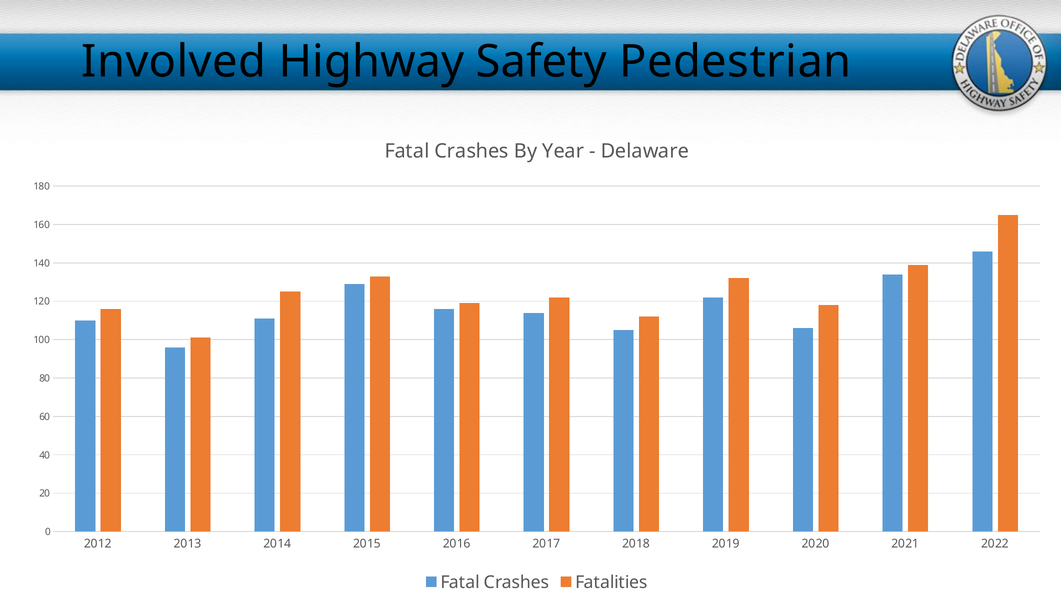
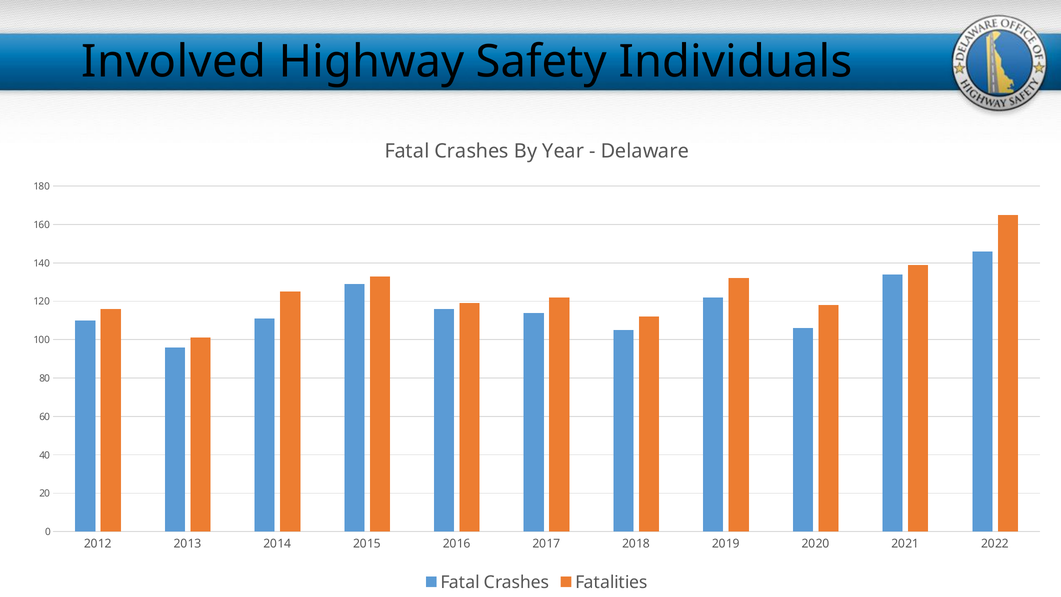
Pedestrian: Pedestrian -> Individuals (735, 62)
